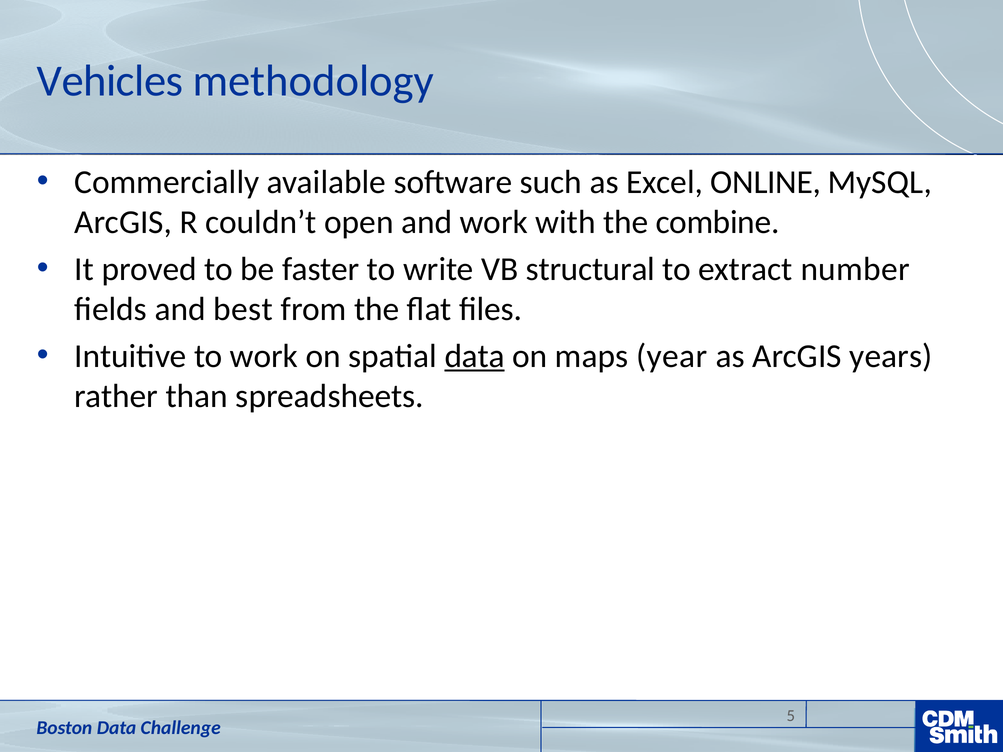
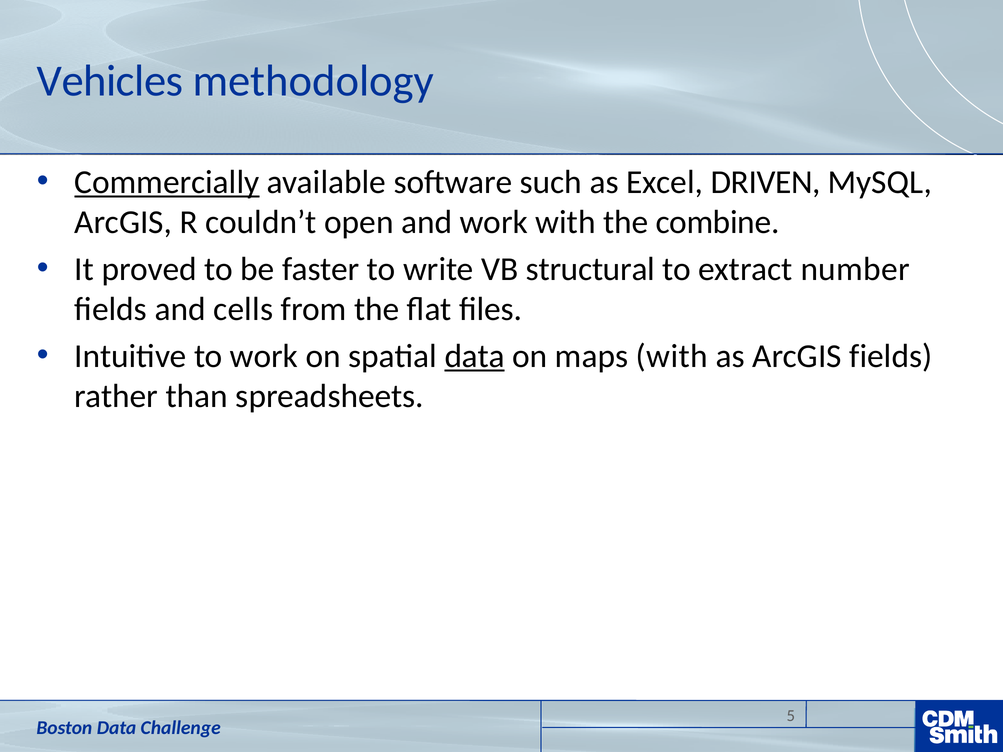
Commercially underline: none -> present (167, 182)
ONLINE: ONLINE -> DRIVEN (766, 182)
best: best -> cells (243, 309)
maps year: year -> with (672, 356)
ArcGIS years: years -> fields (891, 356)
